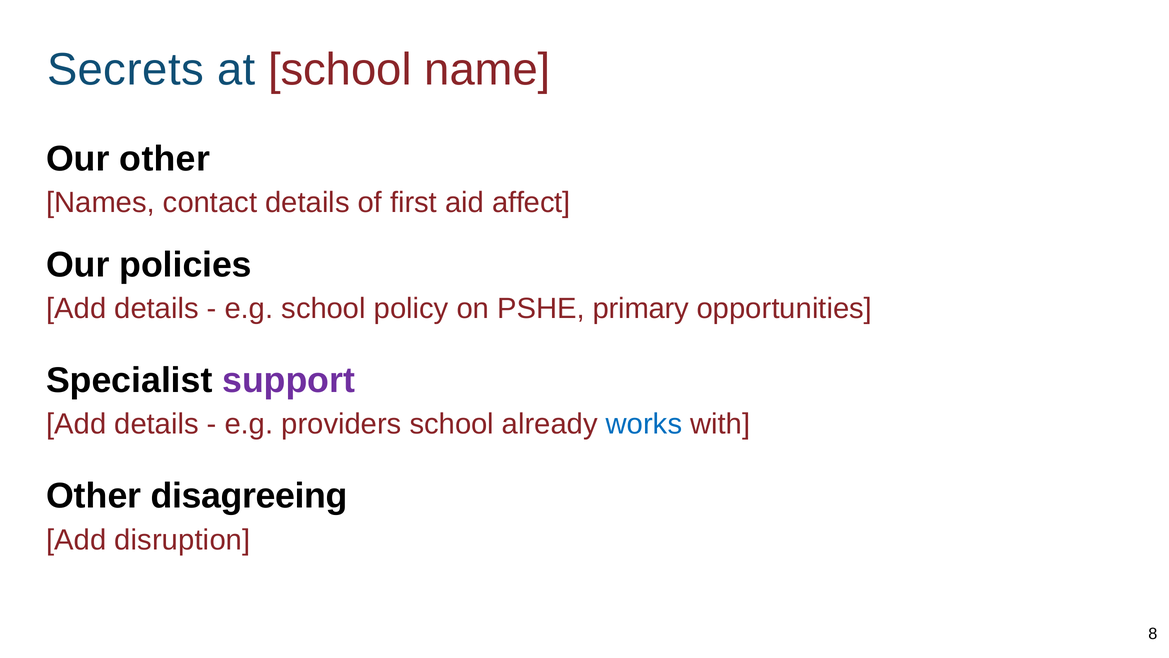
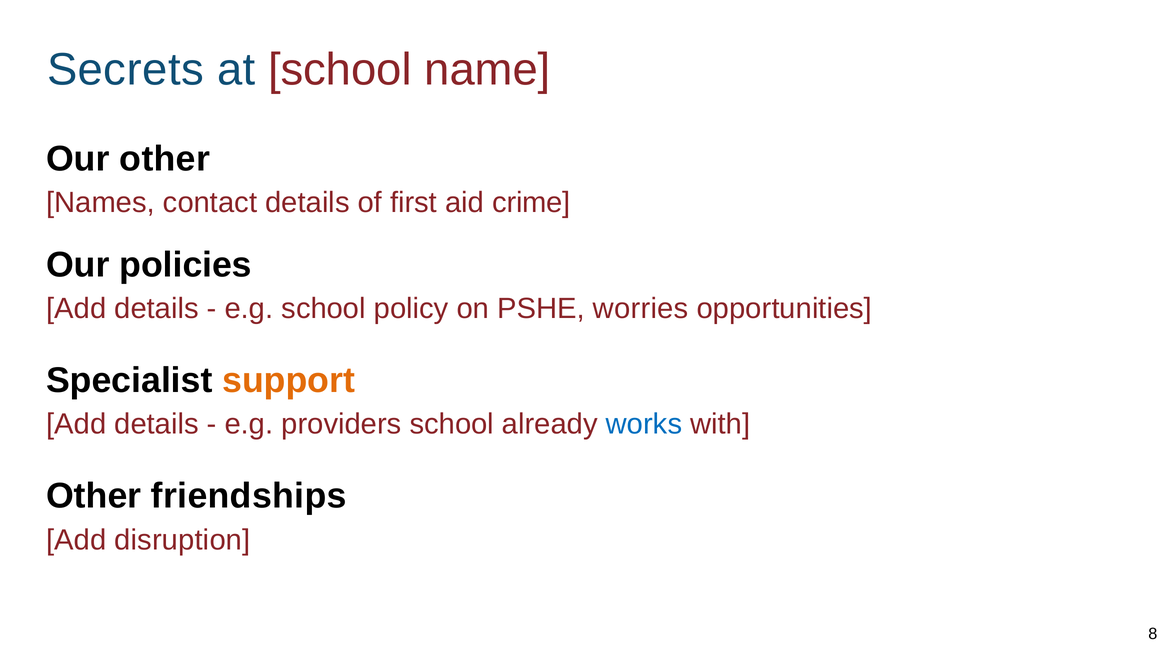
affect: affect -> crime (531, 203)
primary: primary -> worries (641, 308)
support colour: purple -> orange (289, 380)
disagreeing: disagreeing -> friendships (249, 496)
